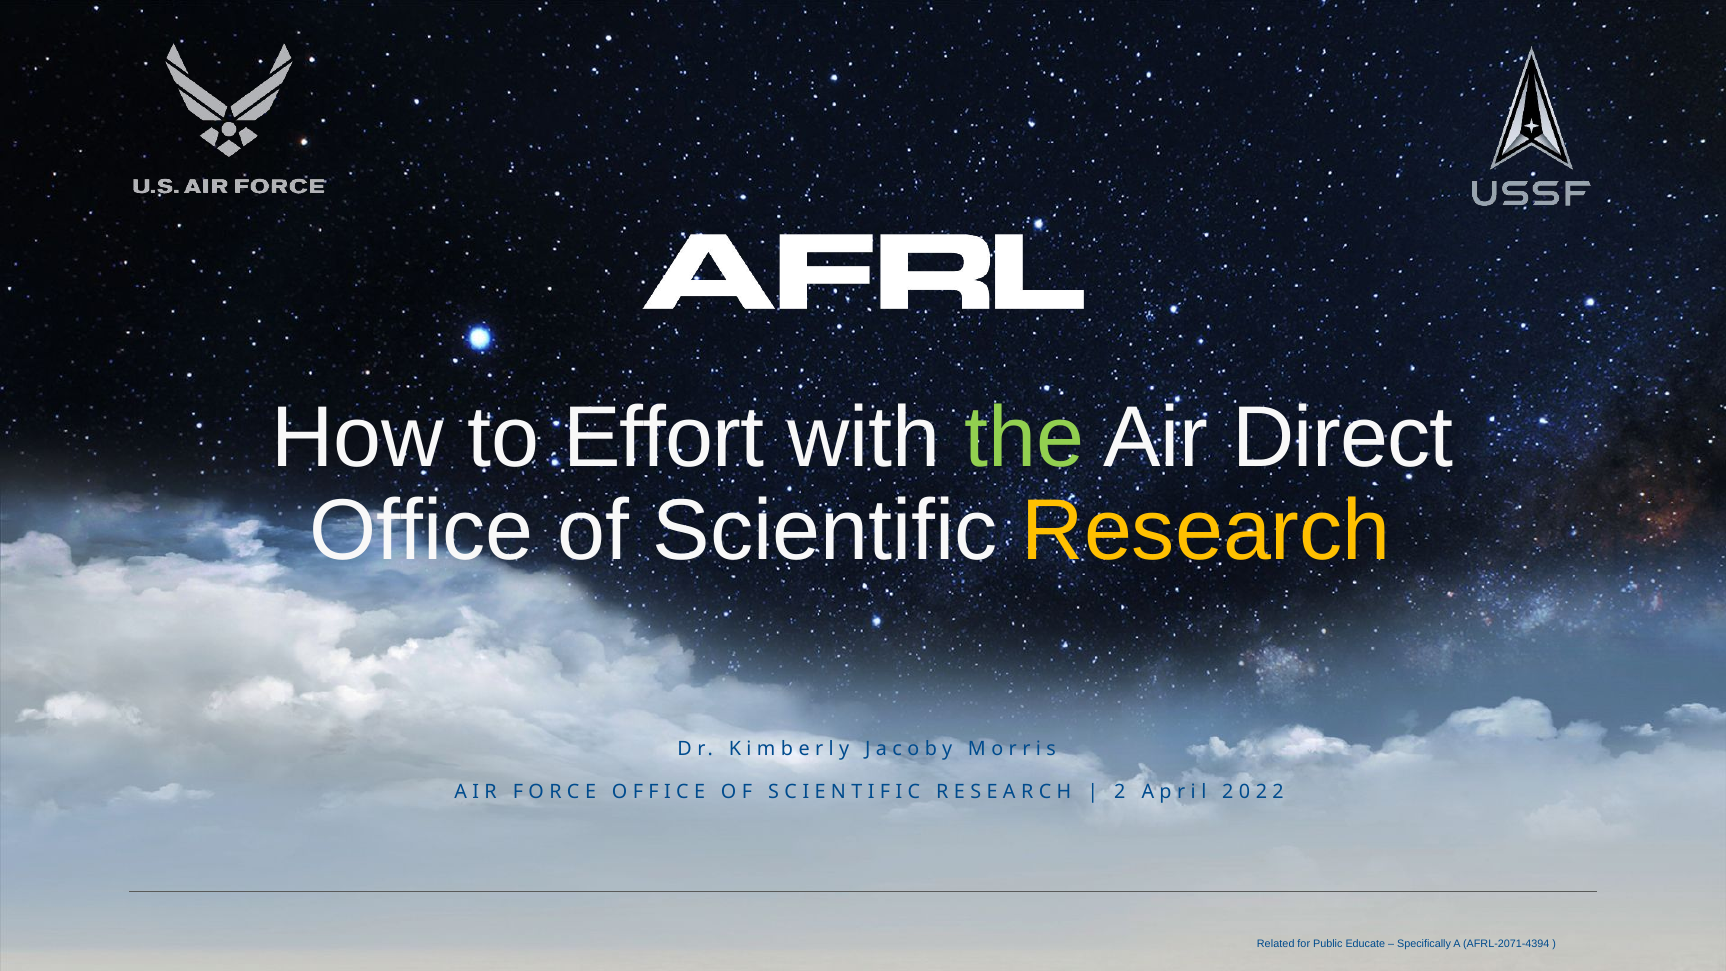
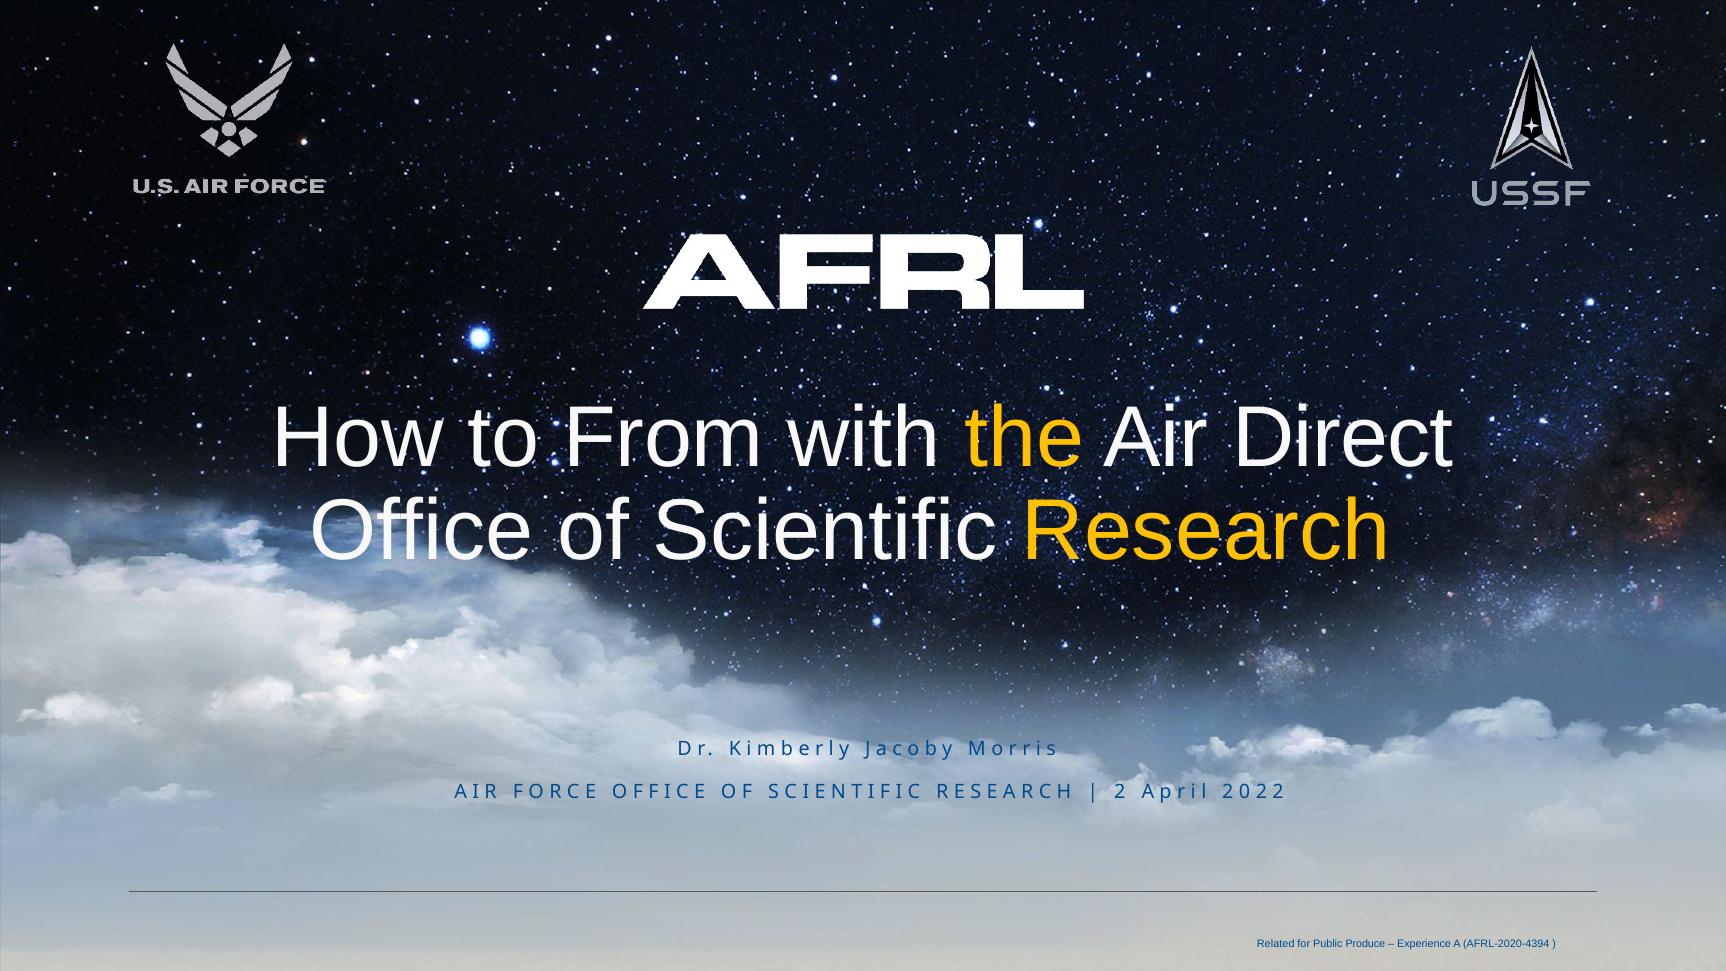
Effort: Effort -> From (664, 438)
the colour: light green -> yellow (1024, 438)
Educate: Educate -> Produce (1365, 944)
Specifically: Specifically -> Experience (1424, 944)
AFRL-2071-4394: AFRL-2071-4394 -> AFRL-2020-4394 (1506, 944)
